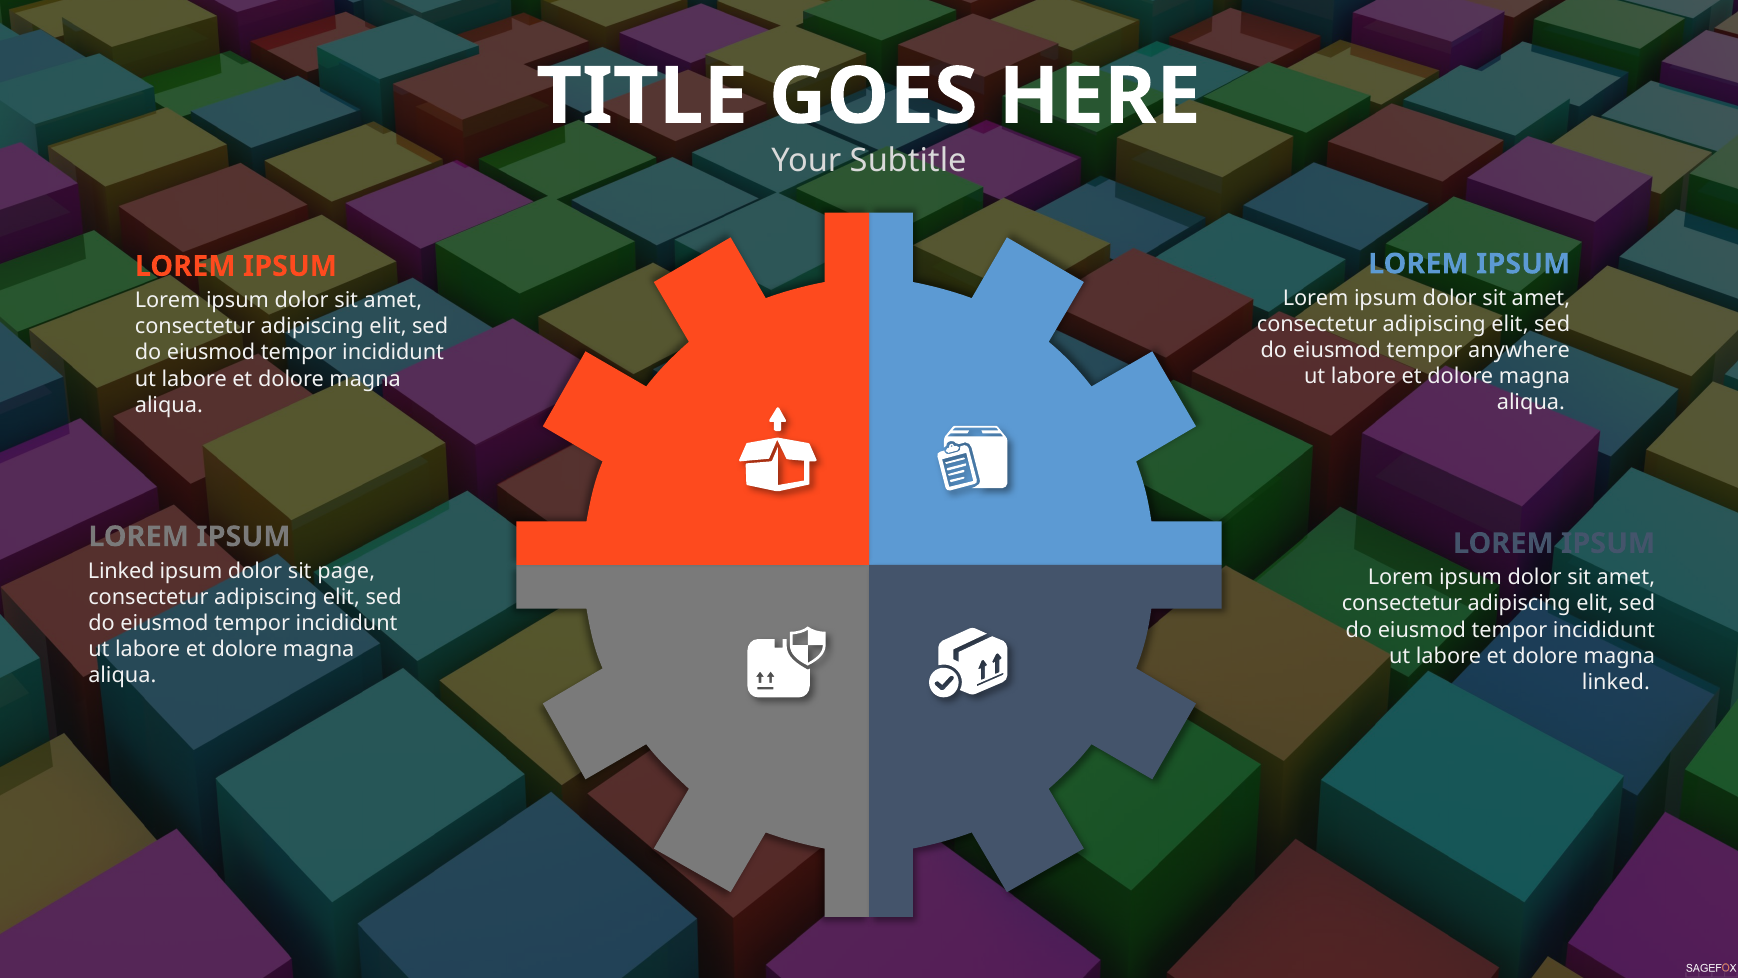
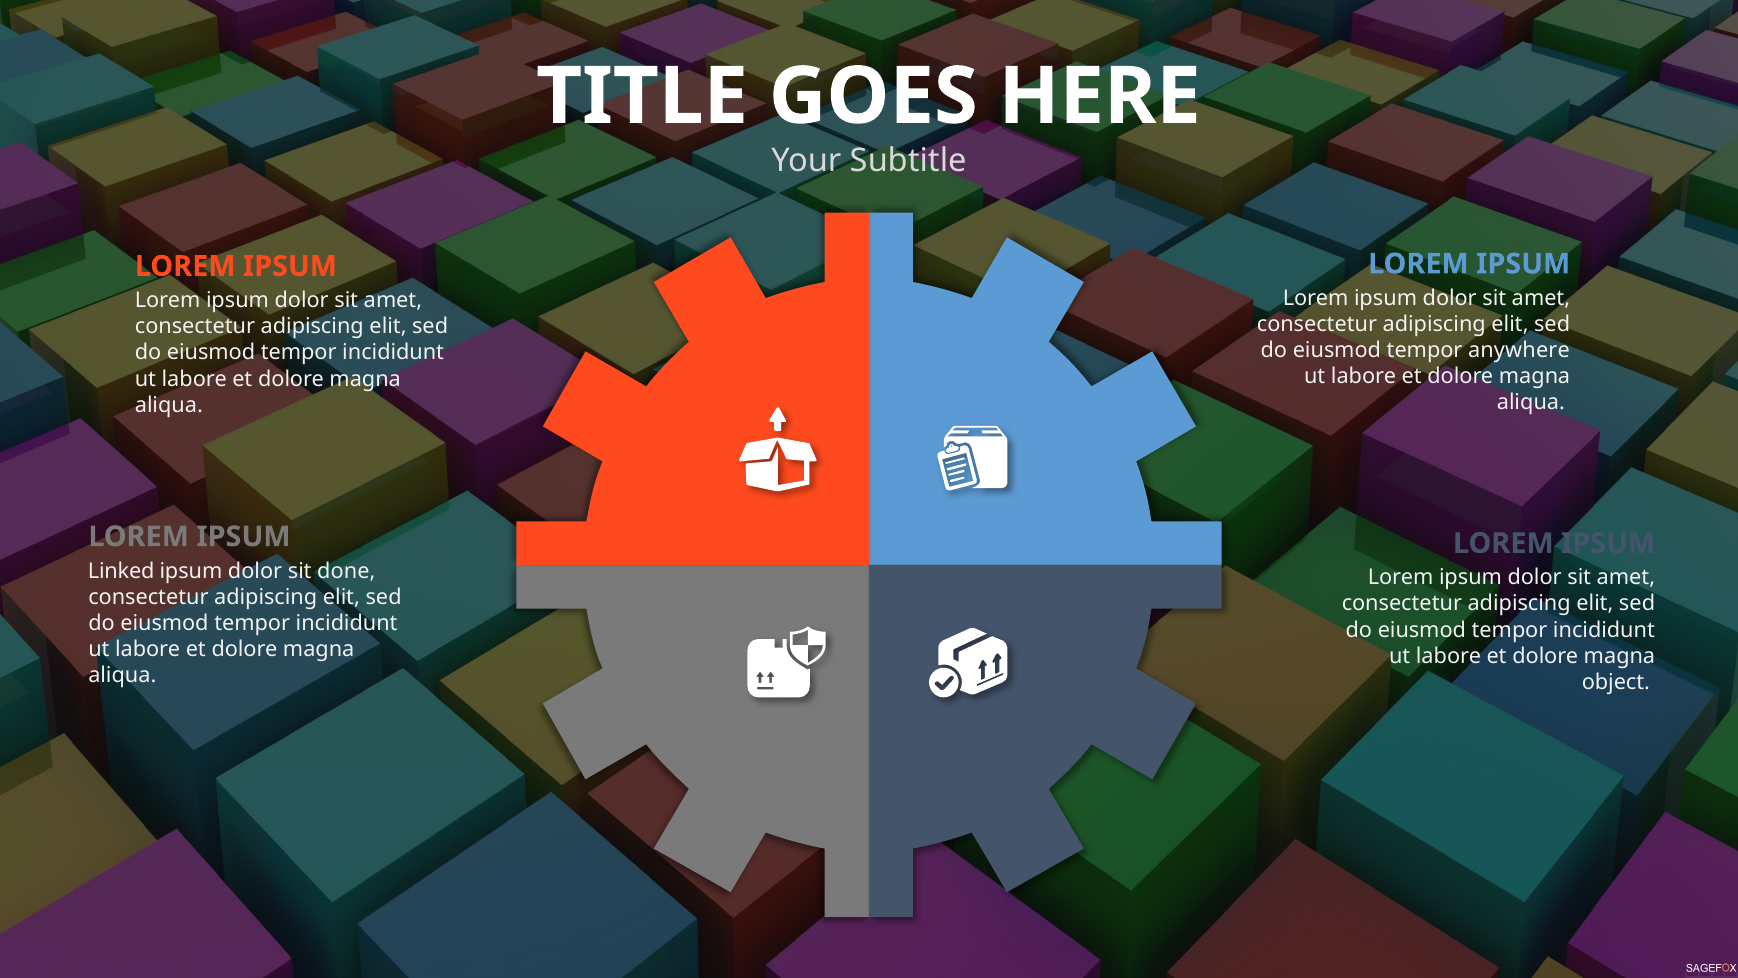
page: page -> done (346, 571)
linked: linked -> object (1616, 682)
